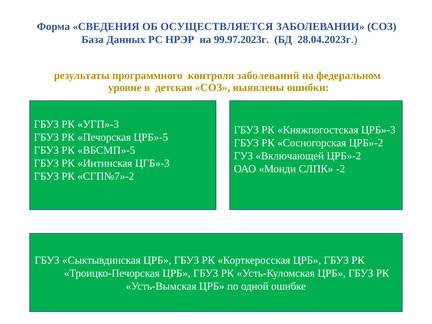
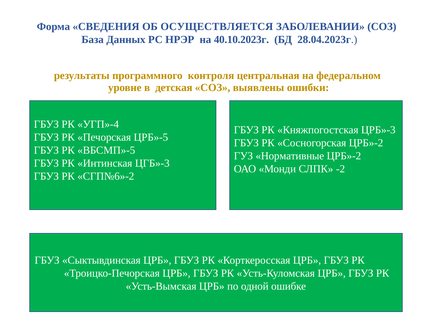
99.97.2023г: 99.97.2023г -> 40.10.2023г (241, 40)
заболеваний: заболеваний -> центральная (268, 76)
УГП»-3: УГП»-3 -> УГП»-4 (98, 124)
Включающей: Включающей -> Нормативные (290, 156)
СГП№7»-2: СГП№7»-2 -> СГП№6»-2 (106, 176)
